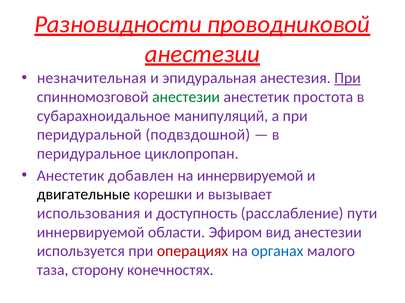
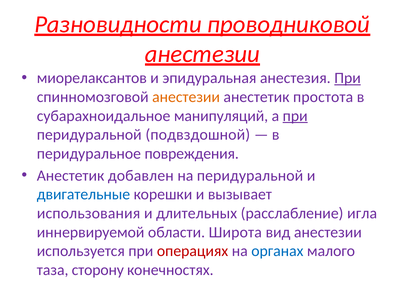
незначительная: незначительная -> миорелаксантов (92, 78)
анестезии colour: green -> orange (186, 97)
при underline: none -> present (295, 116)
циклопропан: циклопропан -> повреждения (192, 154)
на иннервируемой: иннервируемой -> перидуральной (250, 176)
двигательные colour: black -> blue (83, 195)
доступность: доступность -> длительных (197, 214)
пути: пути -> игла (362, 214)
Эфиром: Эфиром -> Широта (235, 233)
